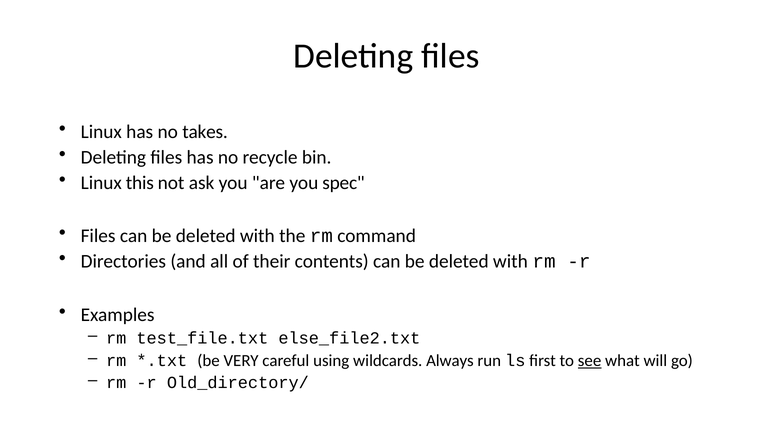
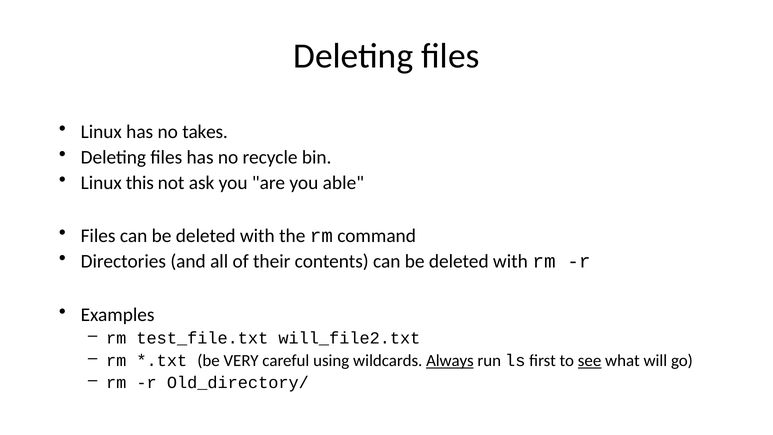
spec: spec -> able (343, 183)
else_file2.txt: else_file2.txt -> will_file2.txt (349, 338)
Always underline: none -> present (450, 360)
